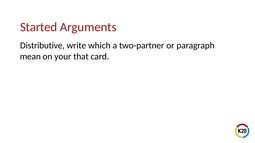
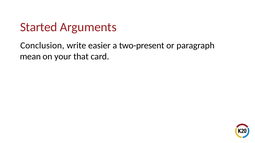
Distributive: Distributive -> Conclusion (42, 46)
which: which -> easier (99, 46)
two-partner: two-partner -> two-present (142, 46)
